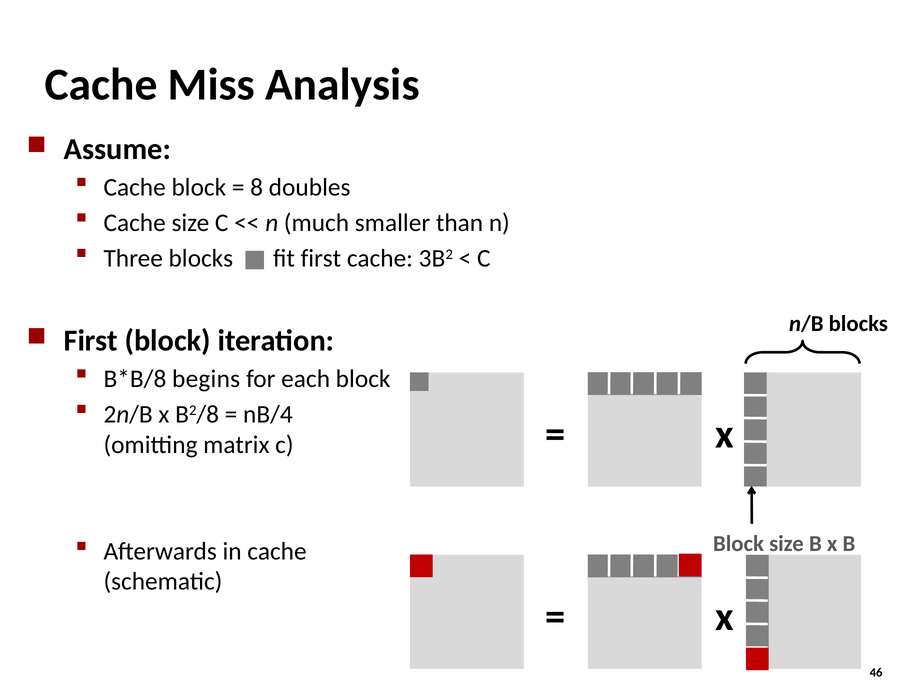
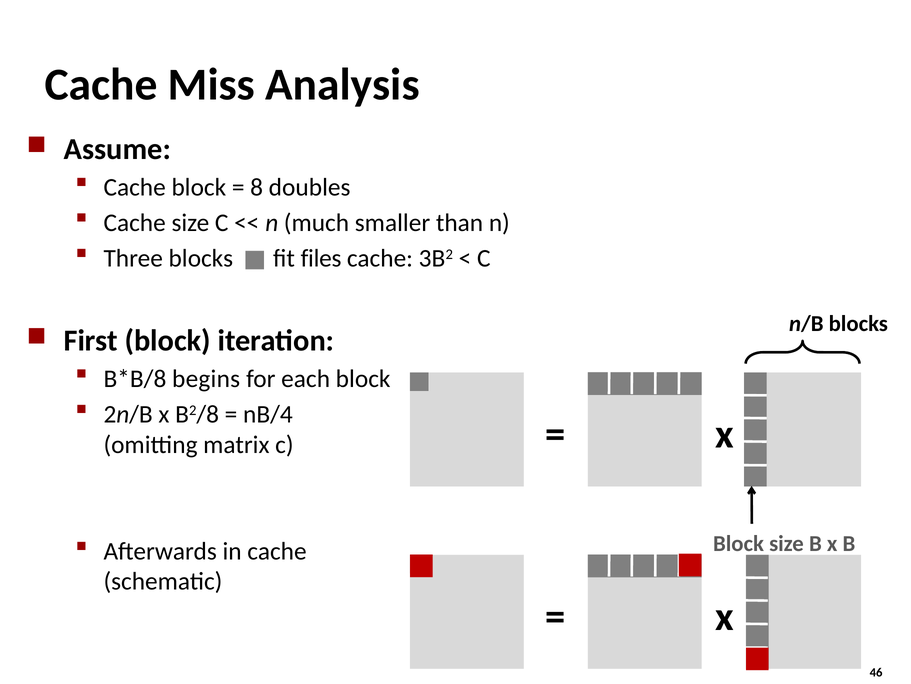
fit first: first -> files (321, 258)
